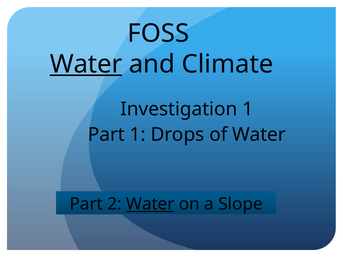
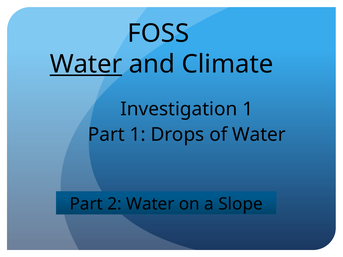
Water underline: present -> none (150, 204)
